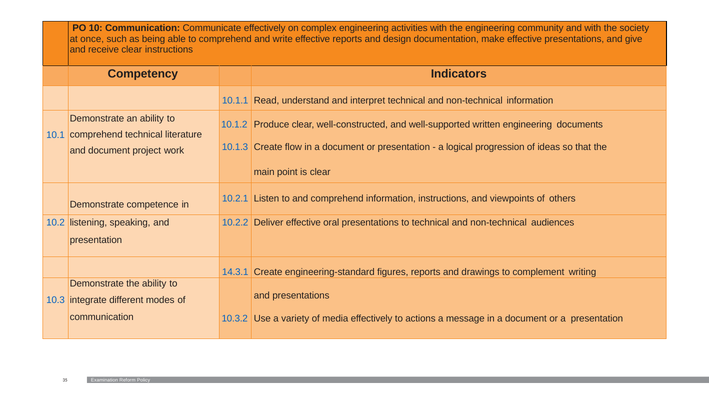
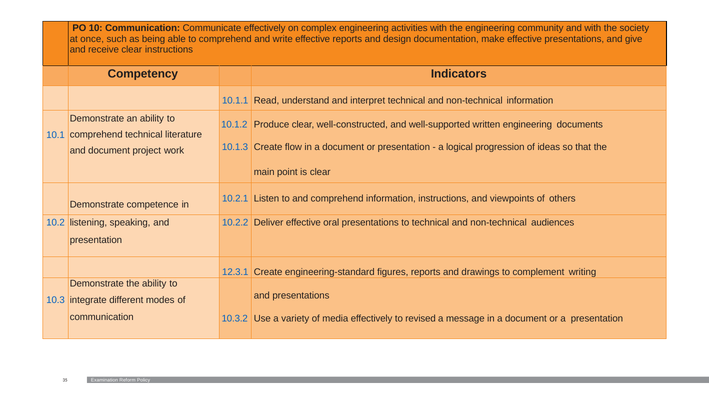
14.3.1: 14.3.1 -> 12.3.1 (235, 272)
actions: actions -> revised (421, 318)
